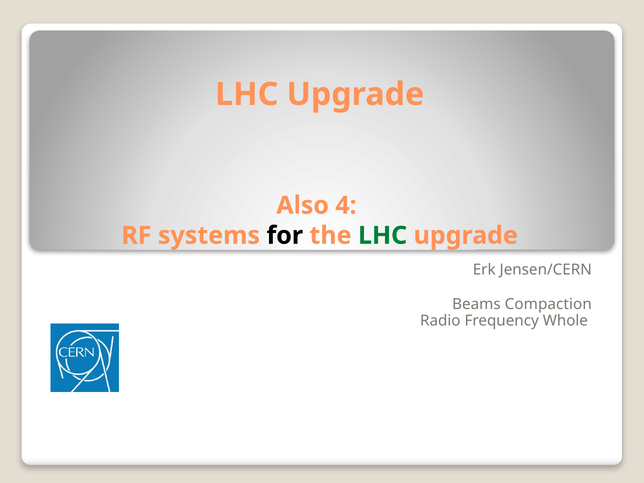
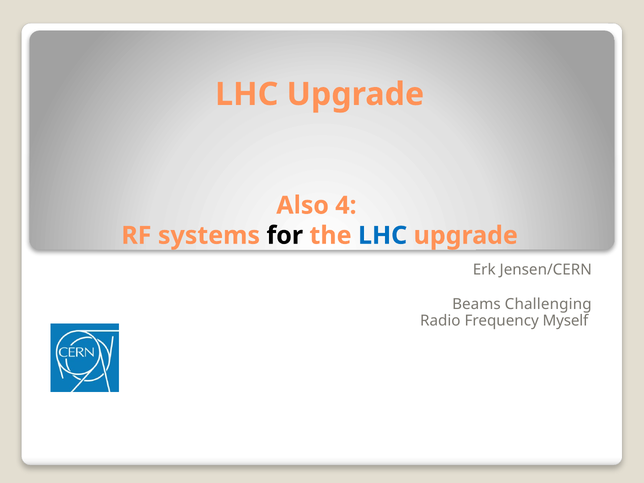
LHC colour: green -> blue (383, 236)
Compaction: Compaction -> Challenging (548, 304)
Whole: Whole -> Myself (565, 321)
